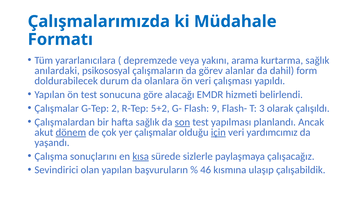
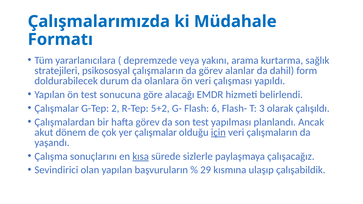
anılardaki: anılardaki -> stratejileri (57, 71)
9: 9 -> 6 (215, 108)
hafta sağlık: sağlık -> görev (148, 122)
son underline: present -> none (182, 122)
dönem underline: present -> none (71, 132)
veri yardımcımız: yardımcımız -> çalışmaların (272, 132)
46: 46 -> 29 (206, 170)
